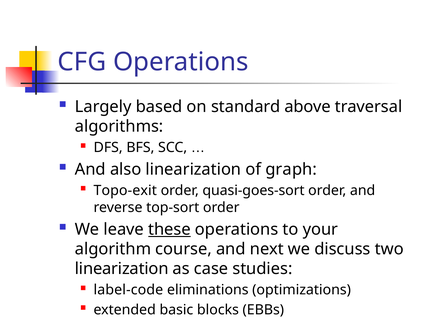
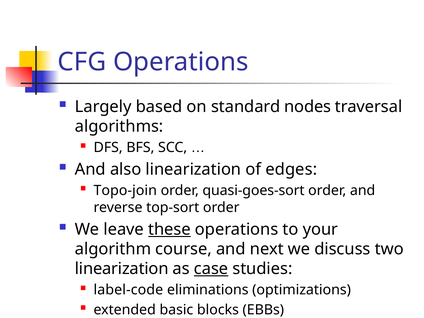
above: above -> nodes (308, 107)
graph: graph -> edges (291, 169)
Topo-exit: Topo-exit -> Topo-join (125, 190)
case underline: none -> present (211, 269)
